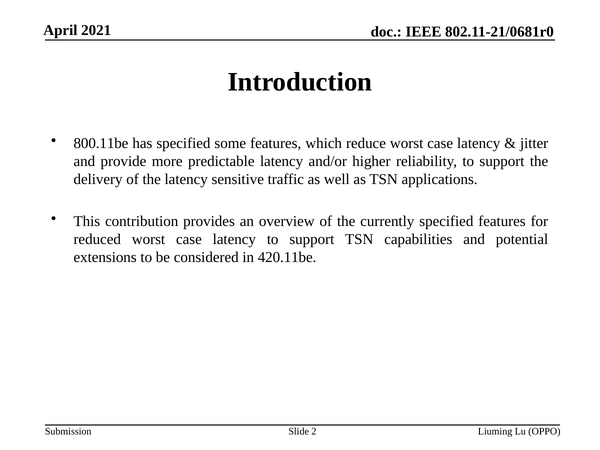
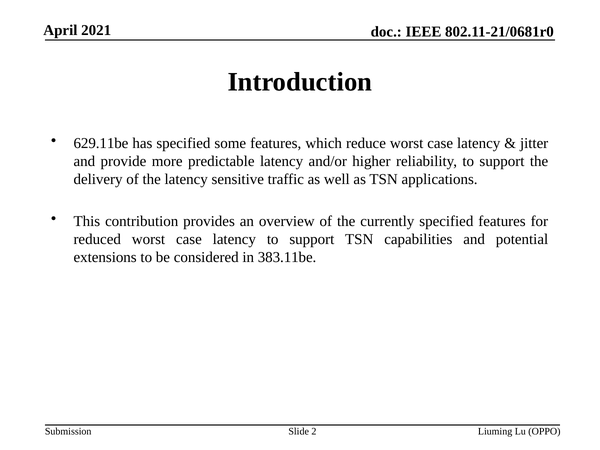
800.11be: 800.11be -> 629.11be (101, 143)
420.11be: 420.11be -> 383.11be (287, 257)
